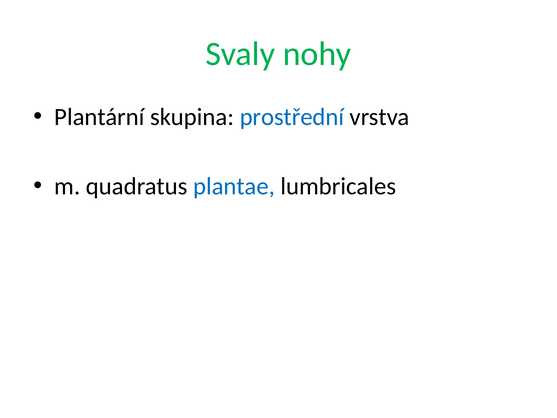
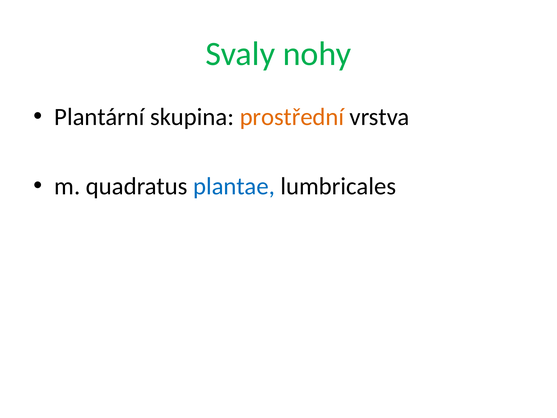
prostřední colour: blue -> orange (292, 117)
